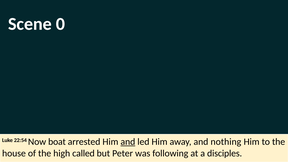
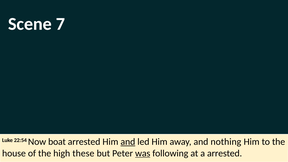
0: 0 -> 7 (60, 24)
called: called -> these (83, 153)
was underline: none -> present (143, 153)
a disciples: disciples -> arrested (225, 153)
